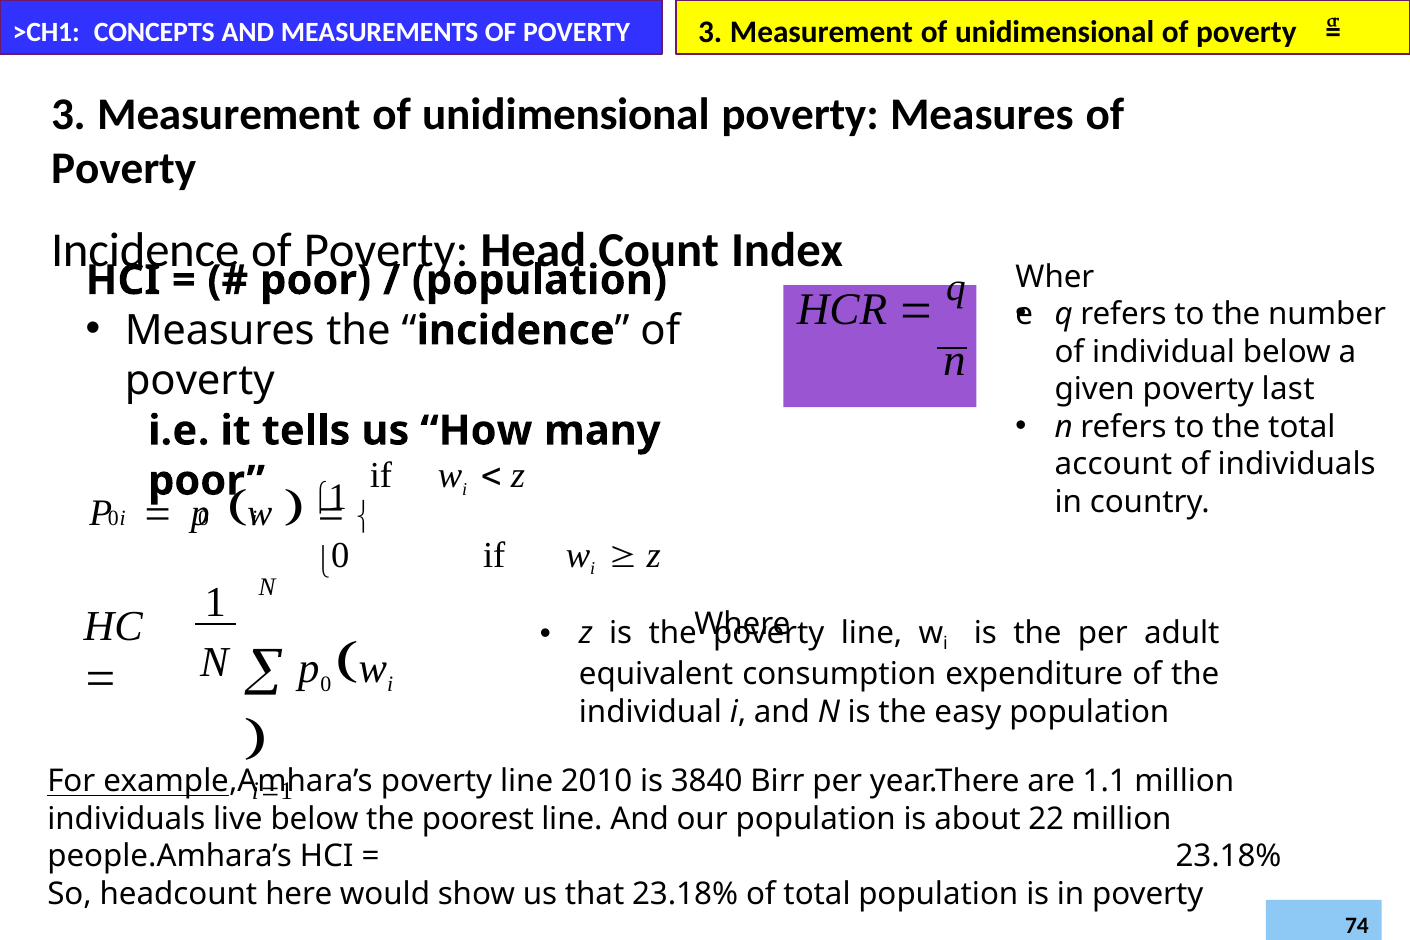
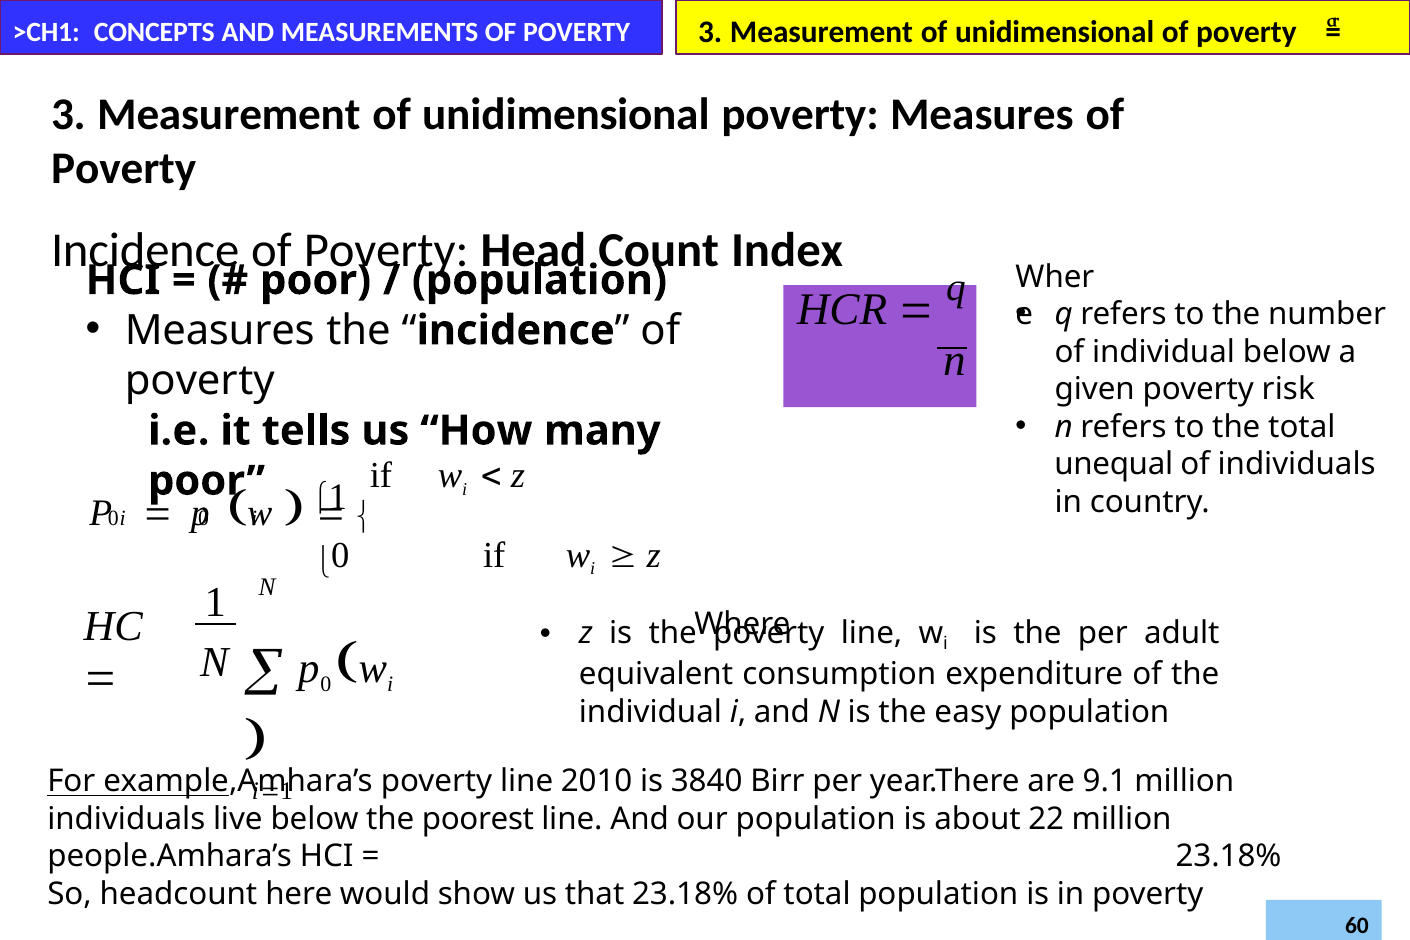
last: last -> risk (1288, 389)
account: account -> unequal (1114, 465)
1.1: 1.1 -> 9.1 (1105, 781)
74: 74 -> 60 (1357, 925)
